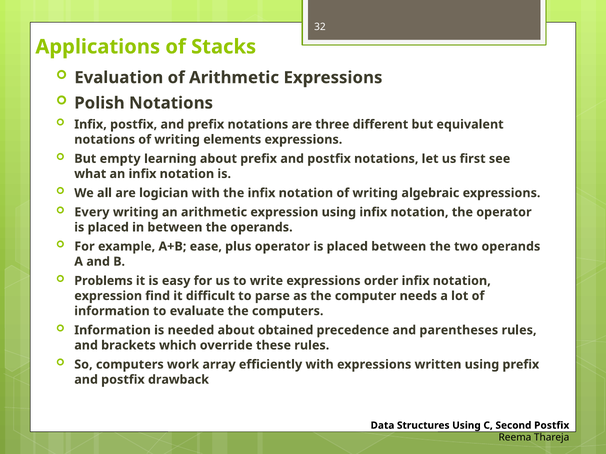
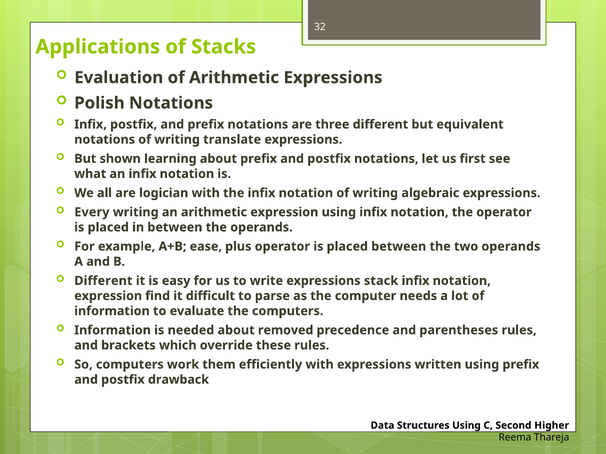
elements: elements -> translate (232, 140)
empty: empty -> shown (120, 159)
Problems: Problems -> Different (103, 281)
order: order -> stack (381, 281)
obtained: obtained -> removed (286, 331)
array: array -> them (219, 365)
Second Postfix: Postfix -> Higher (552, 426)
